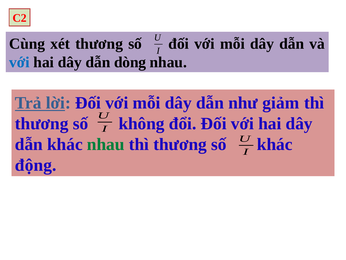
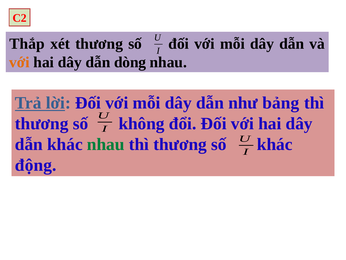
Cùng: Cùng -> Thắp (27, 44)
với colour: blue -> orange (19, 62)
giảm: giảm -> bảng (281, 103)
